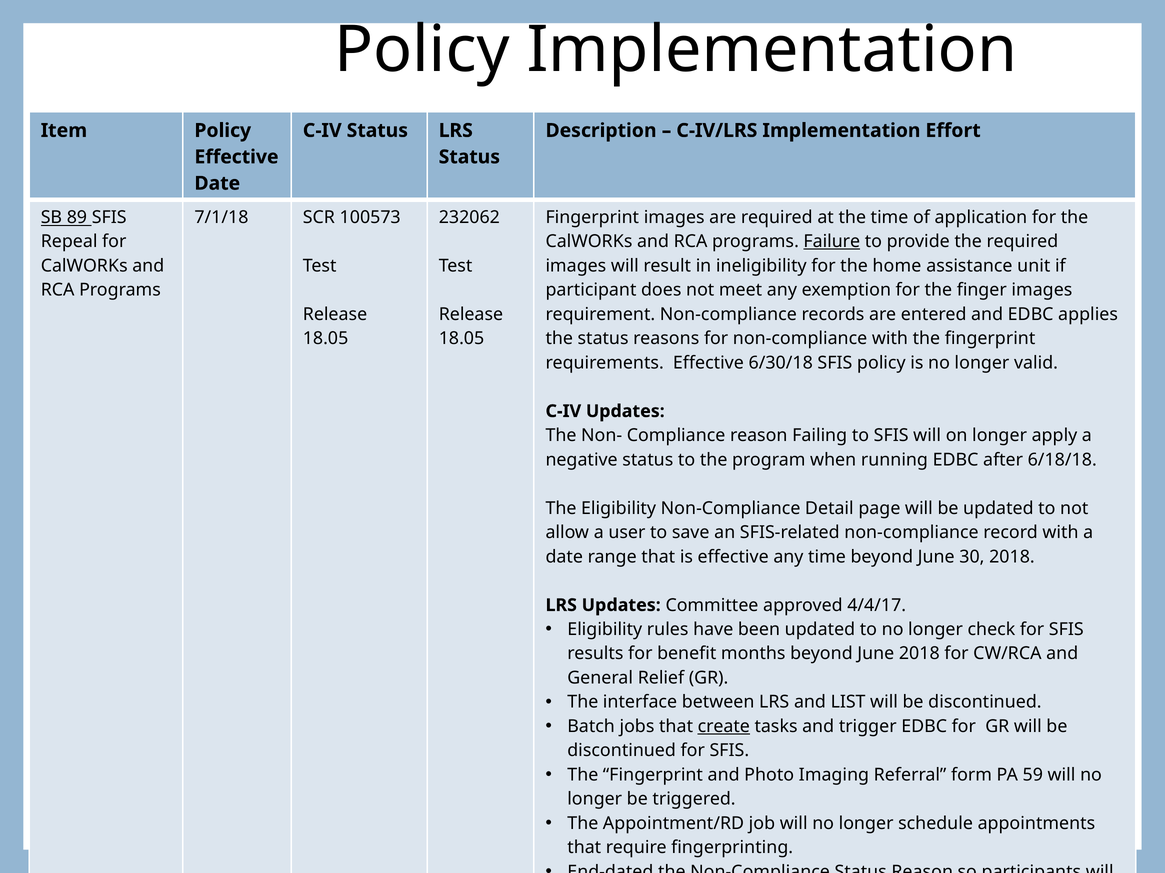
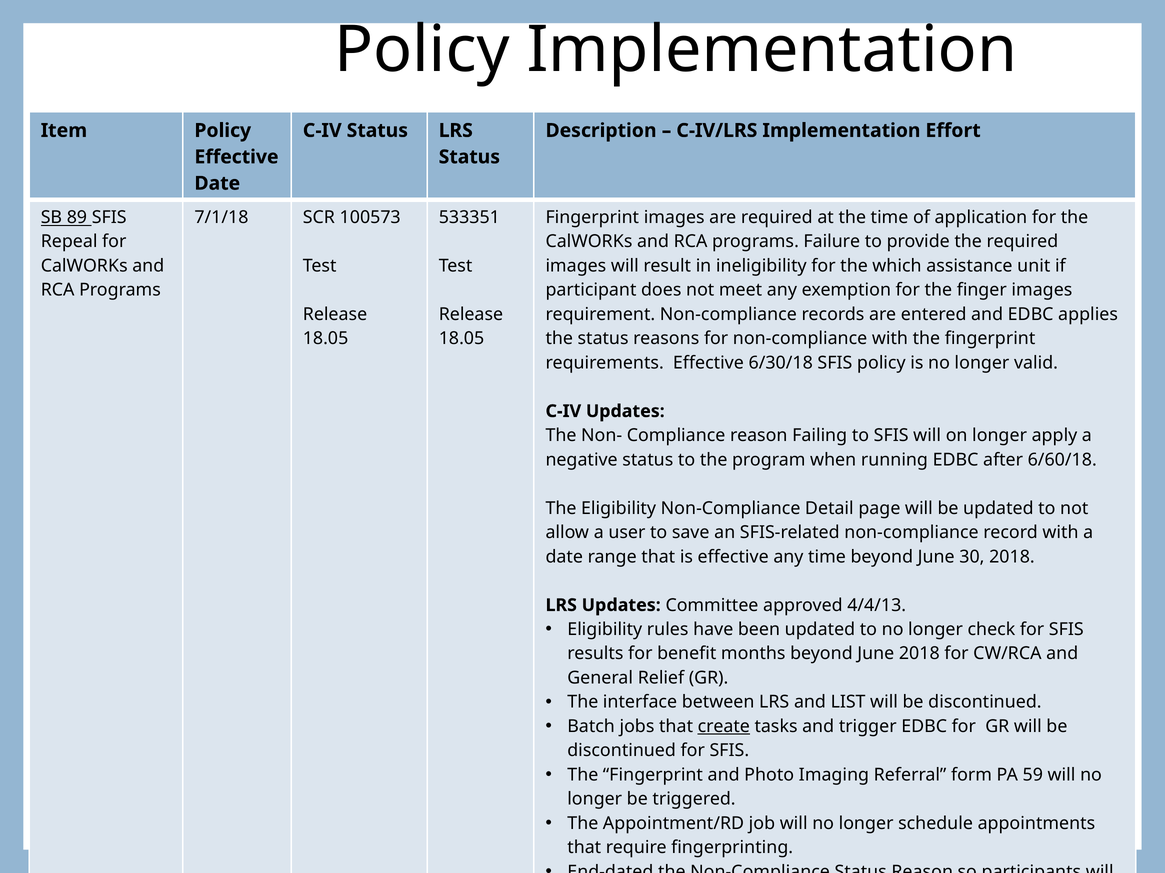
232062: 232062 -> 533351 (469, 217)
Failure underline: present -> none (832, 242)
home: home -> which (897, 266)
6/18/18: 6/18/18 -> 6/60/18 (1062, 460)
4/4/17: 4/4/17 -> 4/4/13 (877, 606)
